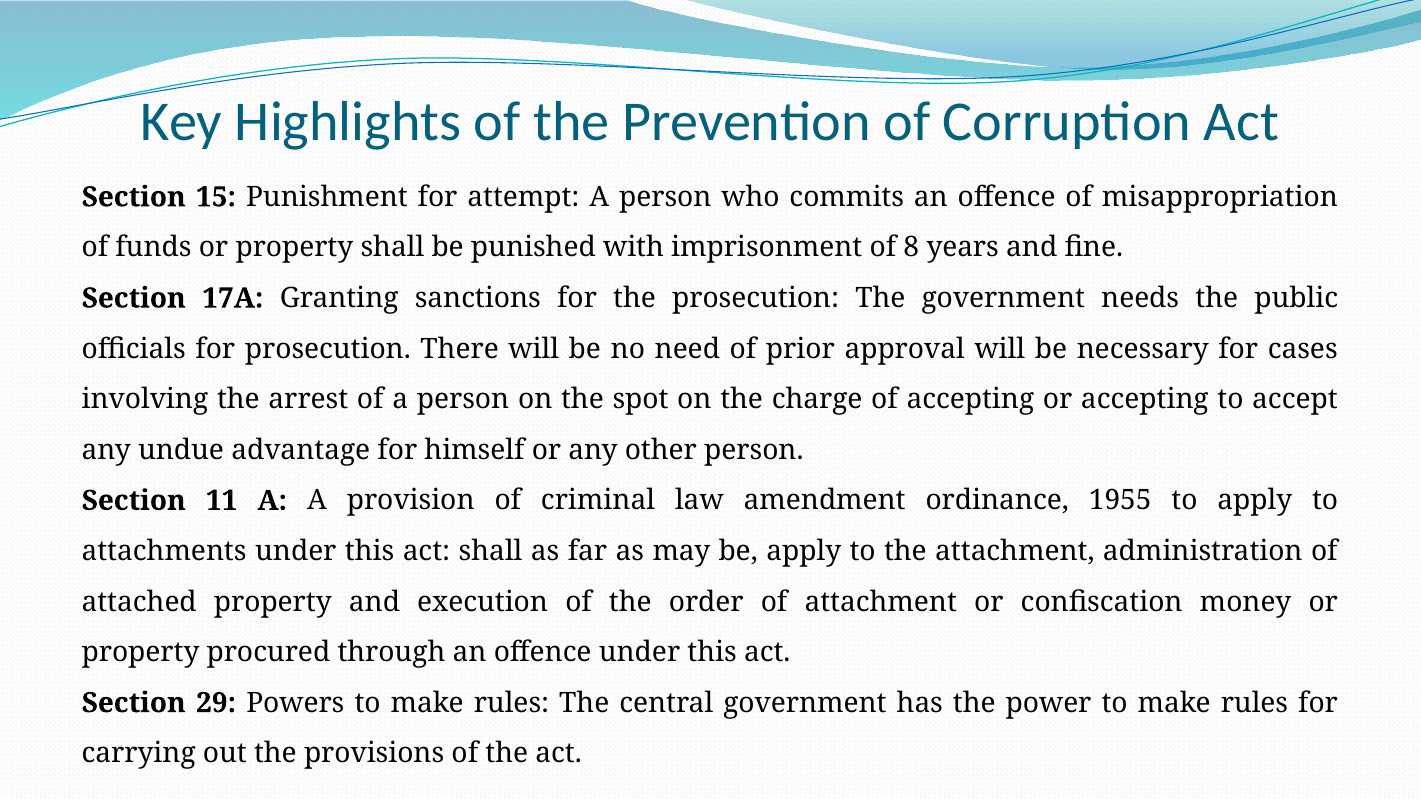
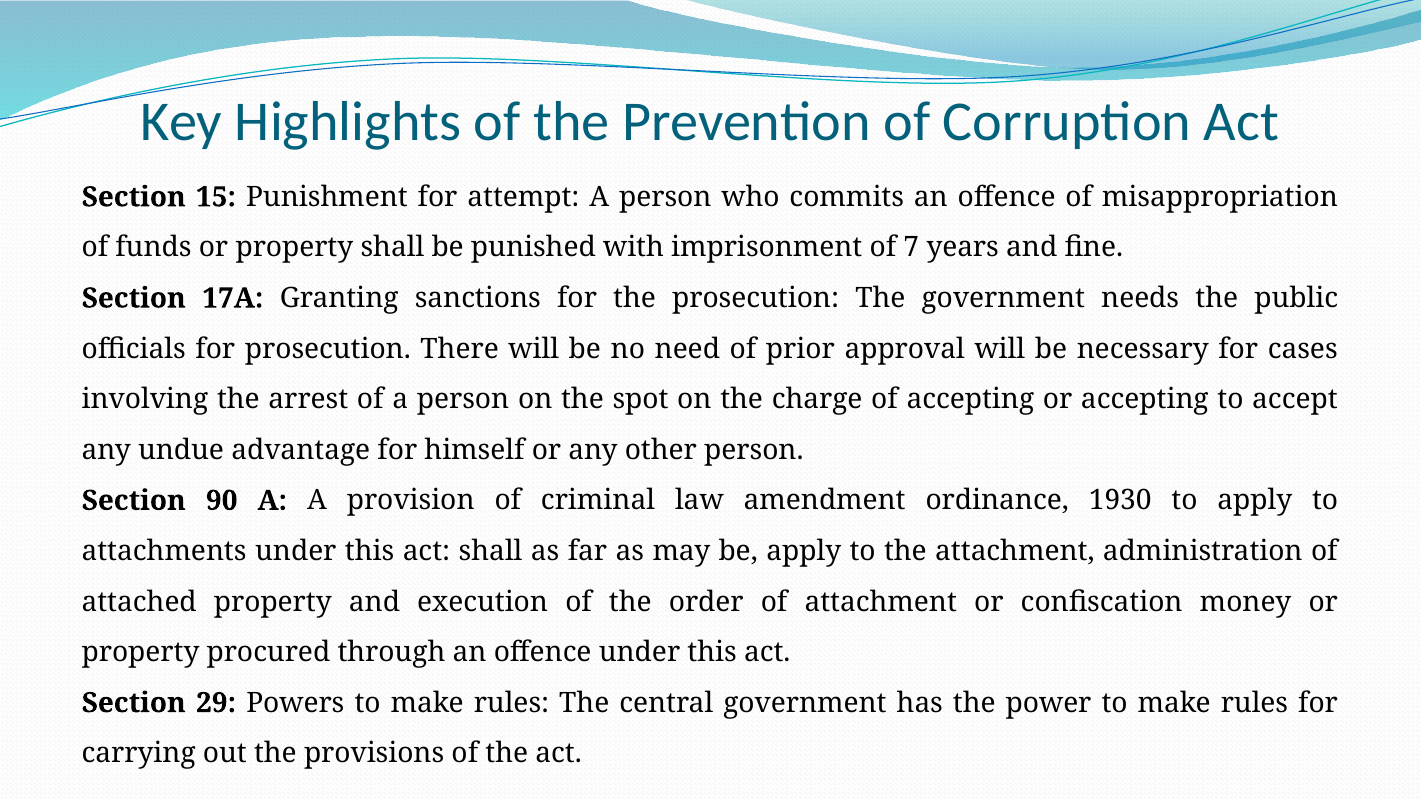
8: 8 -> 7 (911, 248)
11: 11 -> 90 (222, 501)
1955: 1955 -> 1930 (1120, 501)
